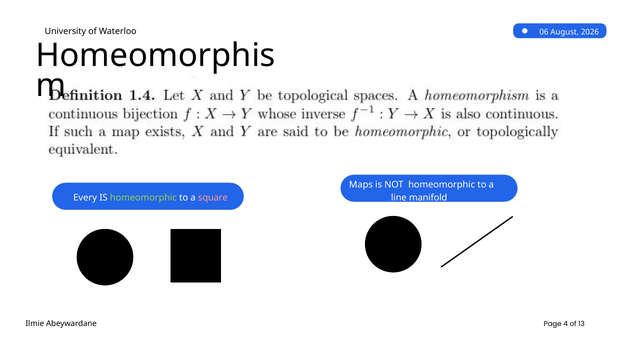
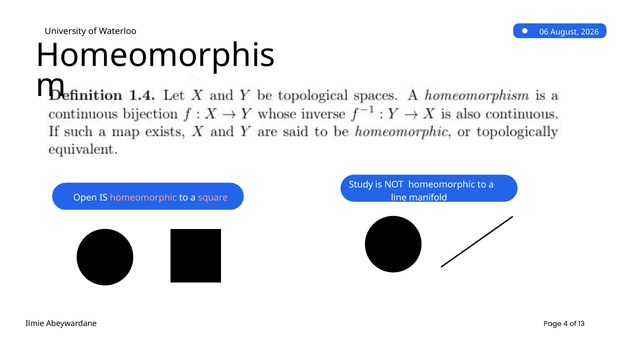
Maps: Maps -> Study (361, 185)
Every: Every -> Open (85, 198)
homeomorphic colour: light green -> pink (143, 198)
